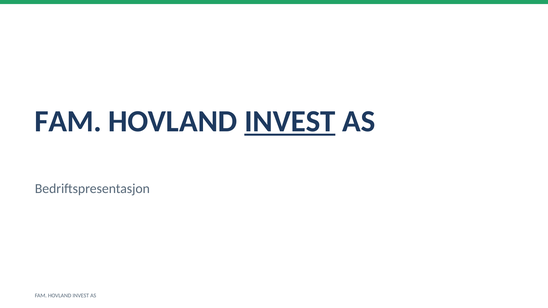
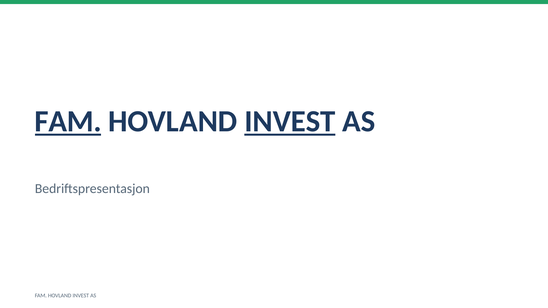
FAM underline: none -> present (68, 122)
